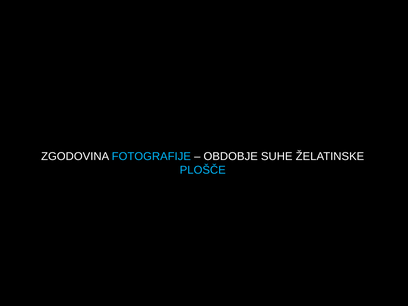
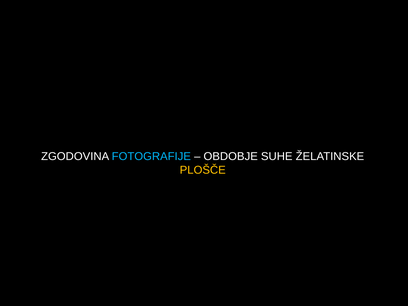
PLOŠČE colour: light blue -> yellow (203, 170)
